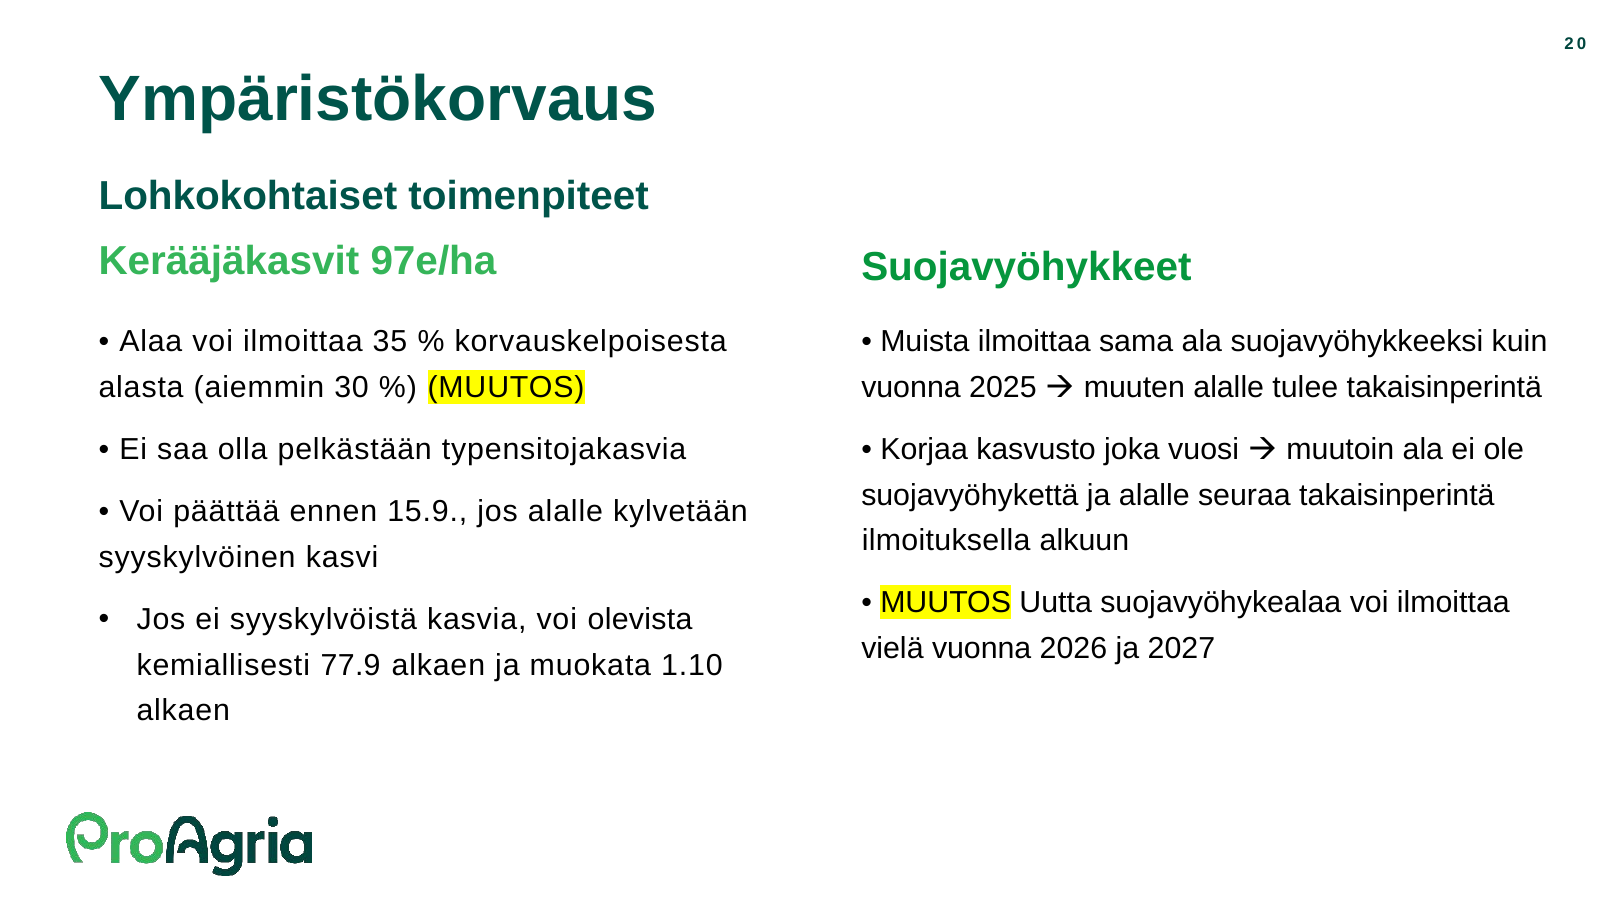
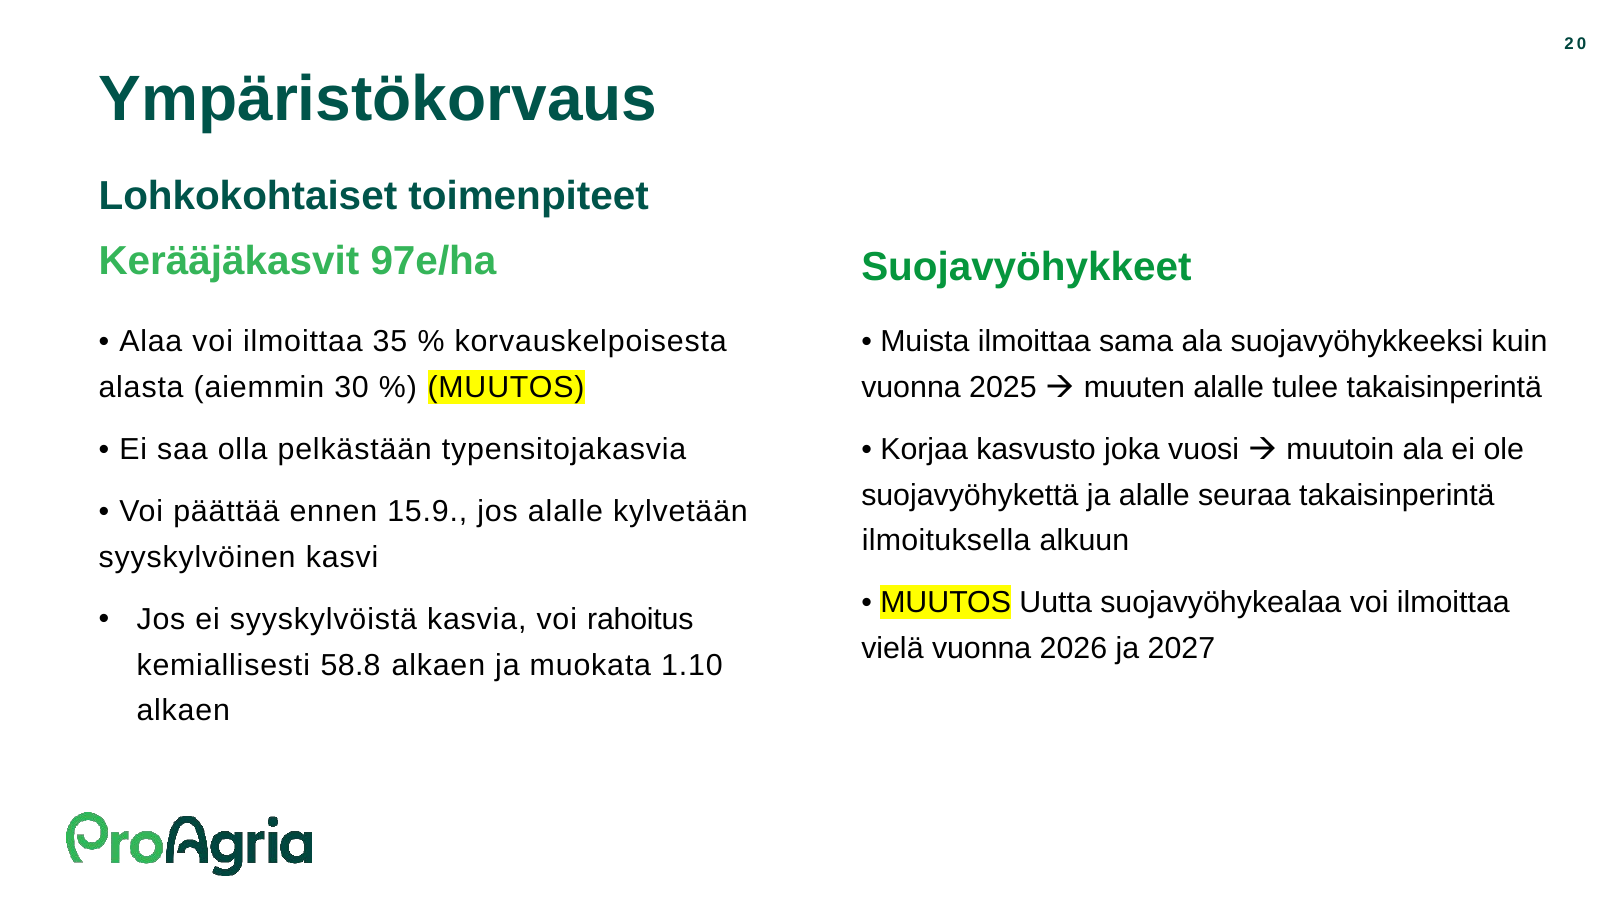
olevista: olevista -> rahoitus (640, 620)
77.9: 77.9 -> 58.8 (351, 665)
